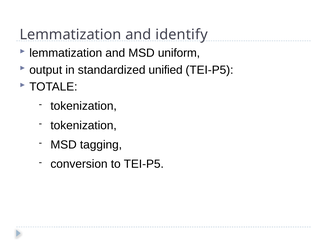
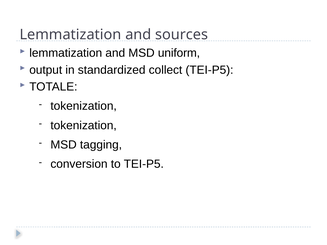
identify: identify -> sources (182, 35)
unified: unified -> collect (166, 70)
